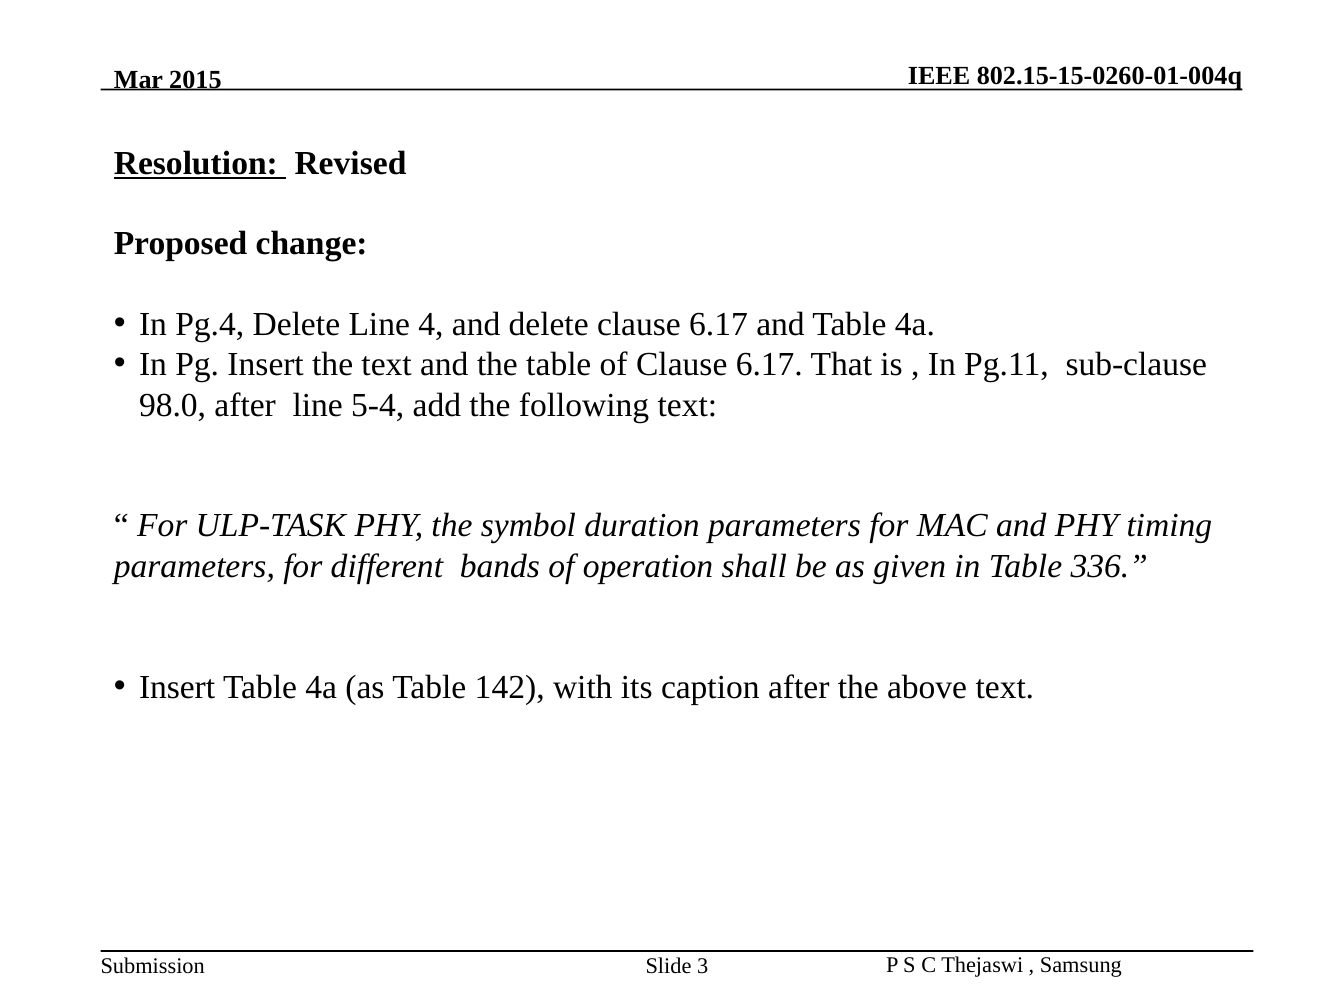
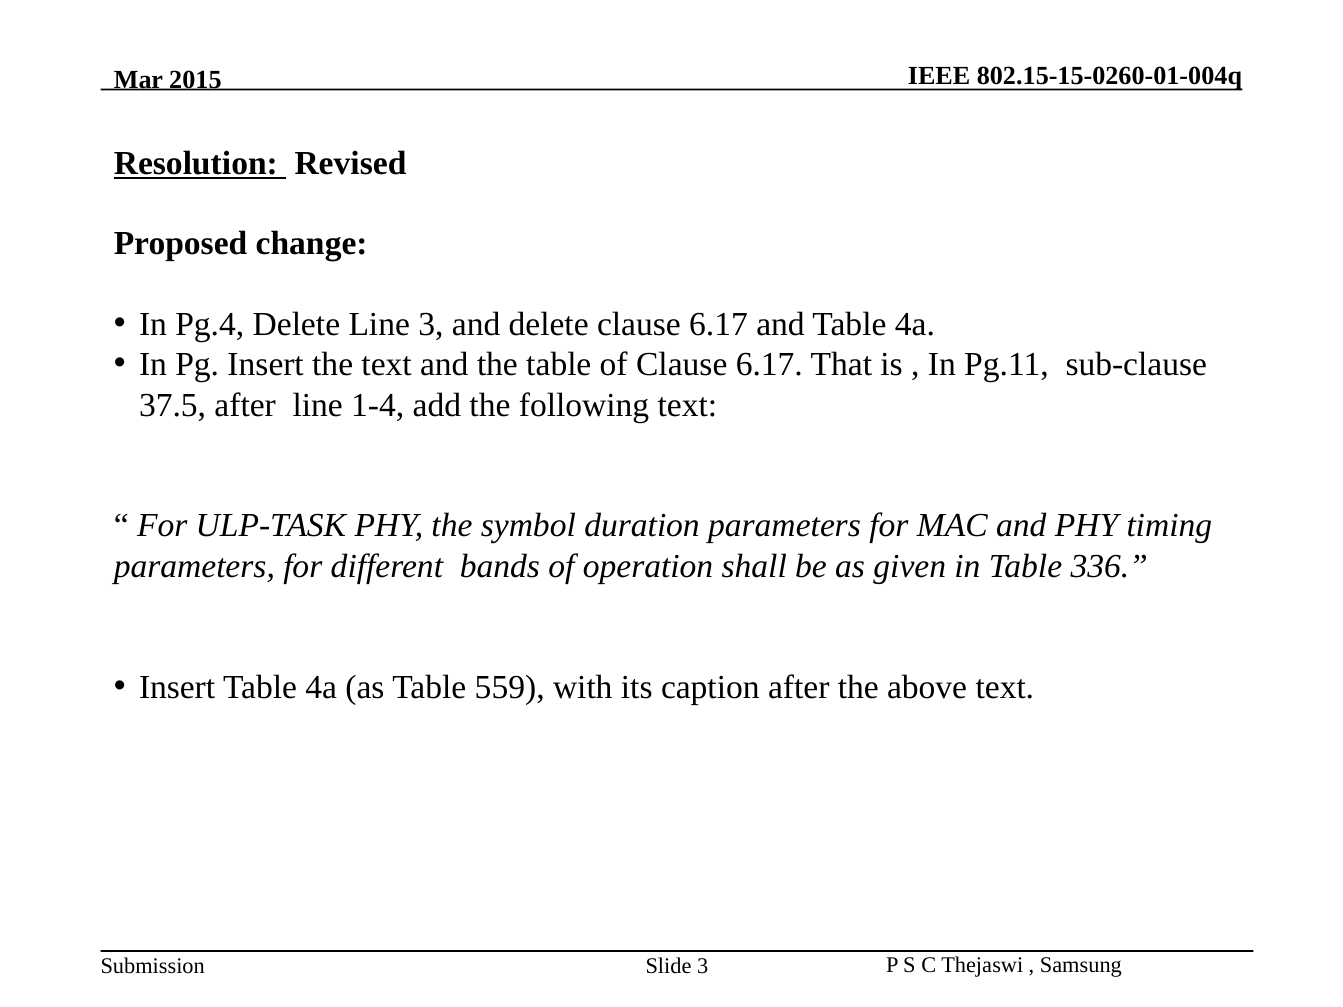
Line 4: 4 -> 3 (431, 325)
98.0: 98.0 -> 37.5 (173, 405)
5-4: 5-4 -> 1-4 (378, 405)
142: 142 -> 559 (510, 687)
